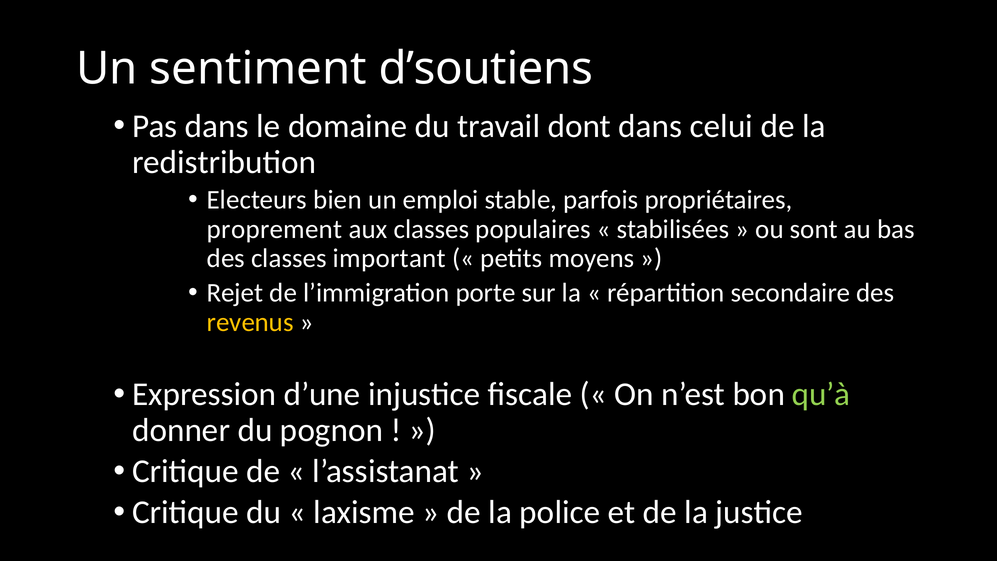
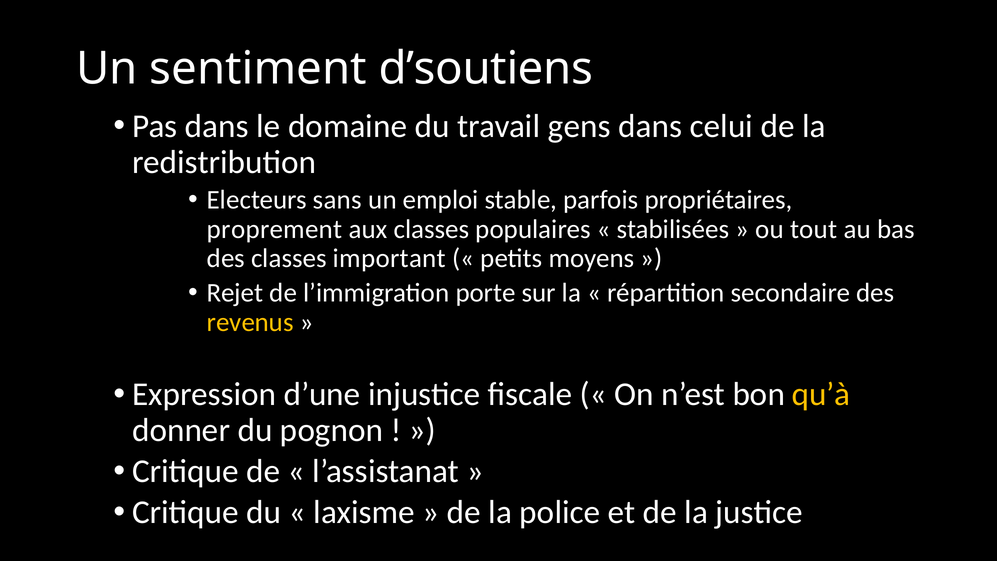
dont: dont -> gens (579, 126)
bien: bien -> sans (337, 200)
sont: sont -> tout (814, 229)
qu’à colour: light green -> yellow (821, 394)
